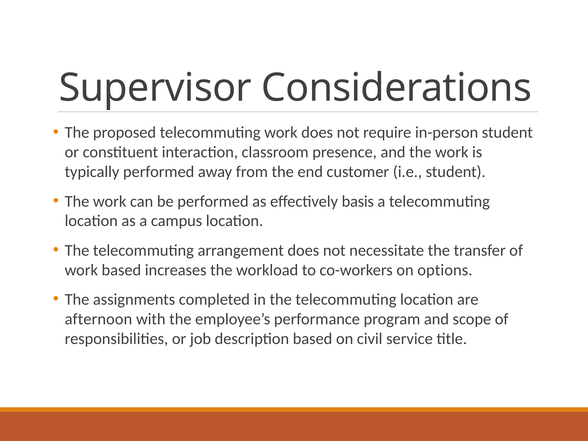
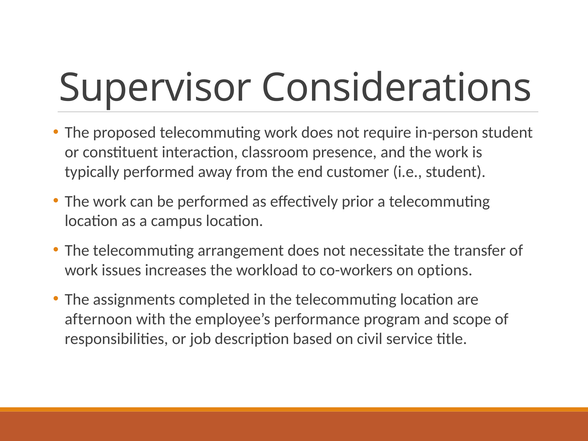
basis: basis -> prior (358, 201)
work based: based -> issues (121, 270)
